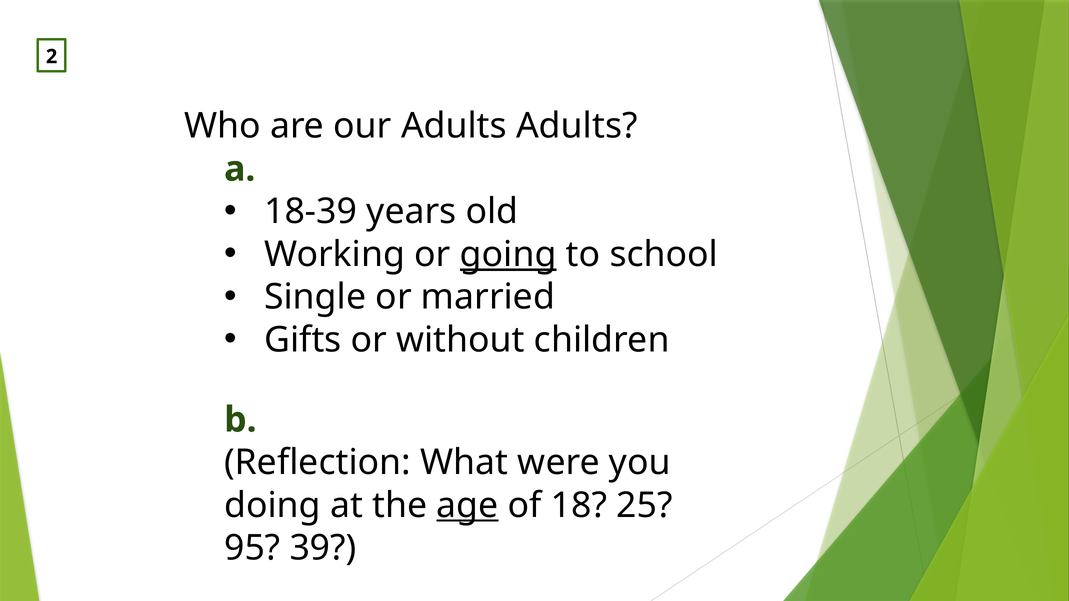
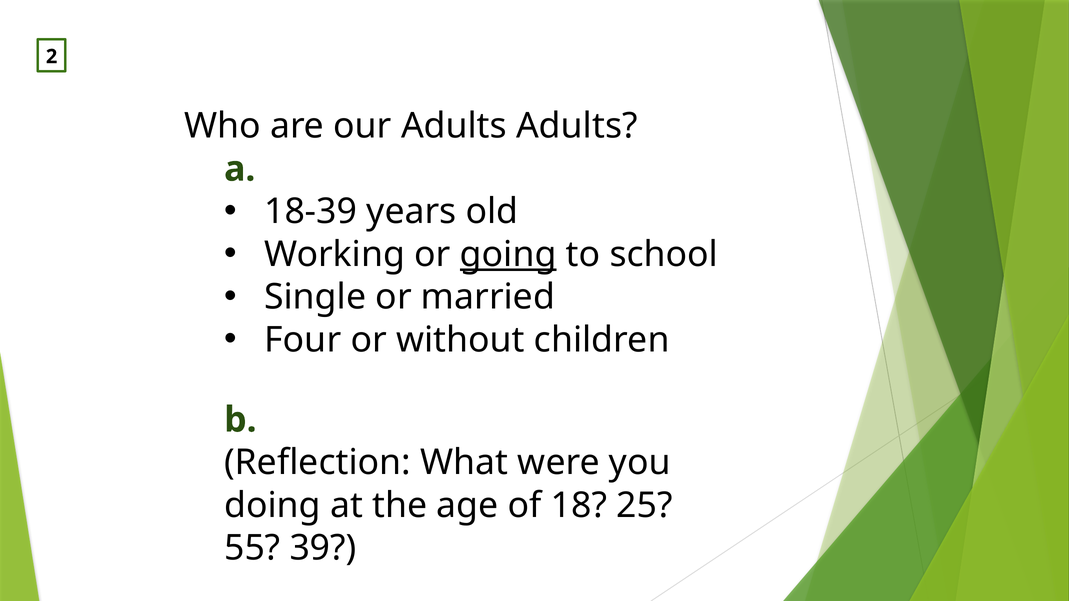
Gifts: Gifts -> Four (303, 340)
age underline: present -> none (467, 506)
95: 95 -> 55 (252, 548)
